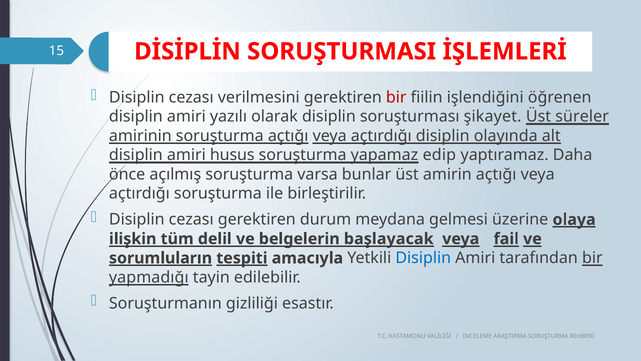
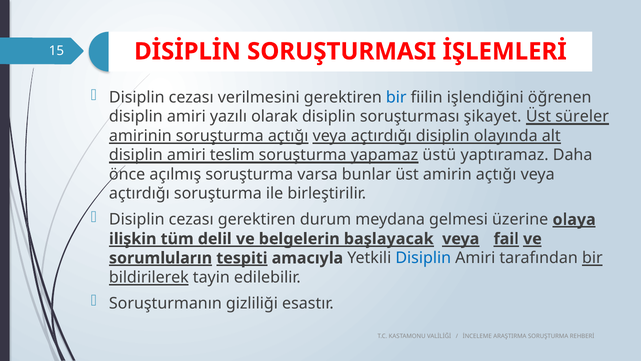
bir colour: red -> blue (396, 97)
husus: husus -> teslim (232, 155)
edip: edip -> üstü (439, 155)
yapmadığı: yapmadığı -> bildirilerek (149, 277)
